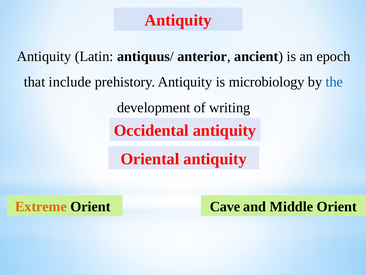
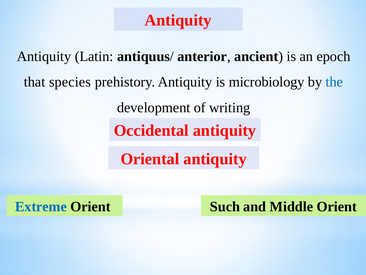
include: include -> species (70, 82)
Extreme colour: orange -> blue (41, 206)
Cave: Cave -> Such (225, 206)
